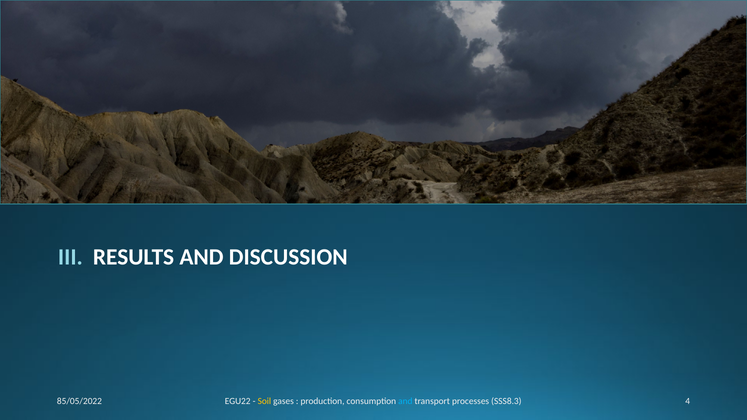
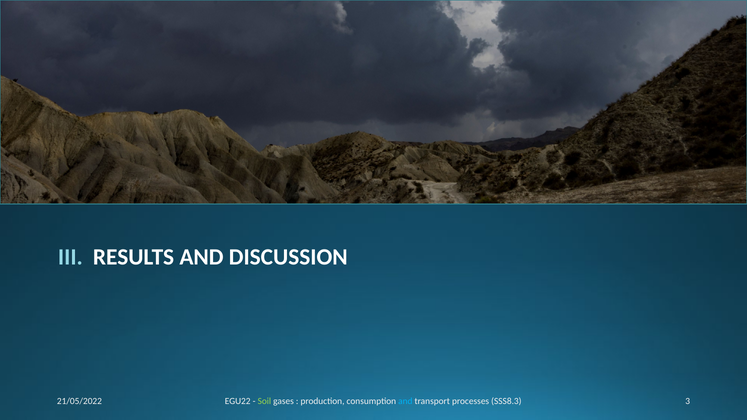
Soil colour: yellow -> light green (264, 401)
4: 4 -> 3 (688, 401)
85/05/2022: 85/05/2022 -> 21/05/2022 (79, 401)
